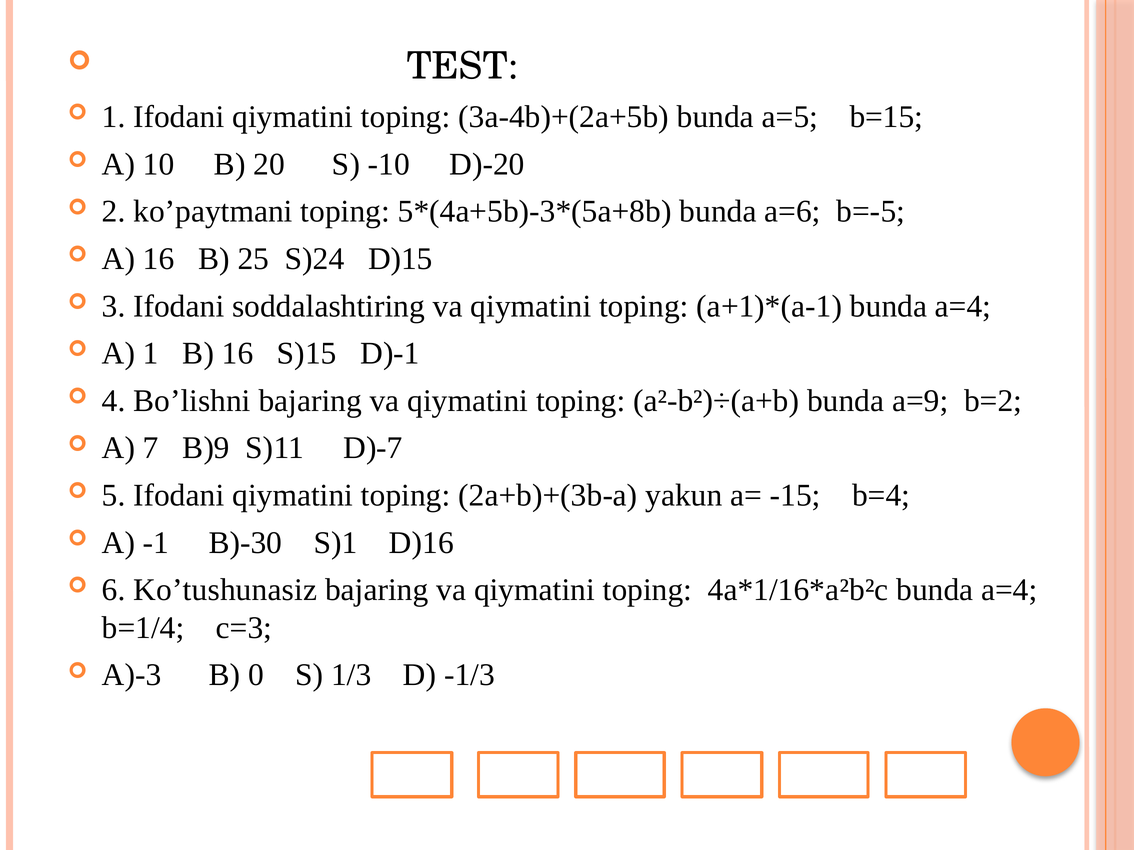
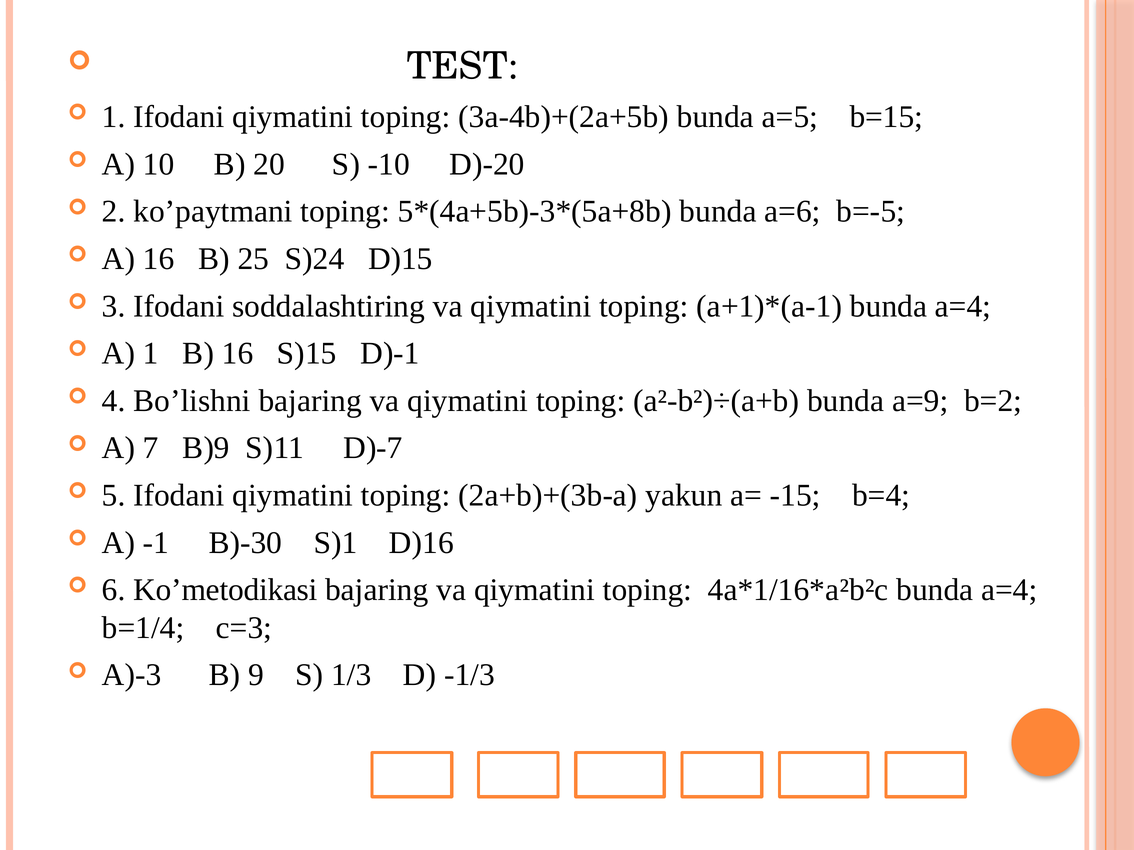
Ko’tushunasiz: Ko’tushunasiz -> Ko’metodikasi (225, 590)
0: 0 -> 9 (256, 675)
